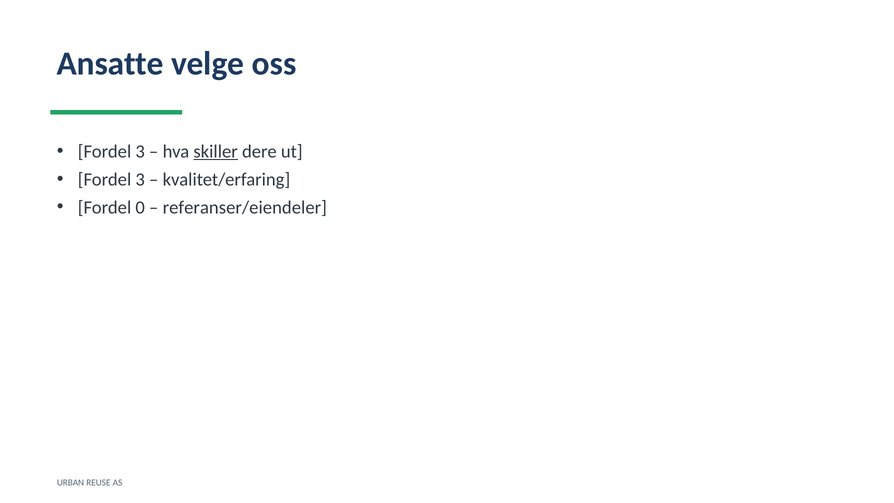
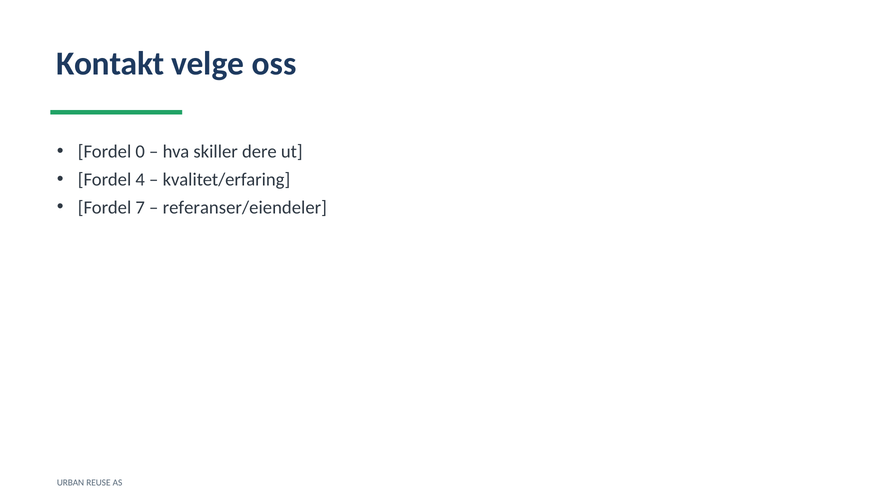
Ansatte: Ansatte -> Kontakt (110, 64)
3: 3 -> 0 (140, 151)
skiller underline: present -> none (216, 151)
3: 3 -> 4 (140, 179)
0: 0 -> 7 (140, 207)
